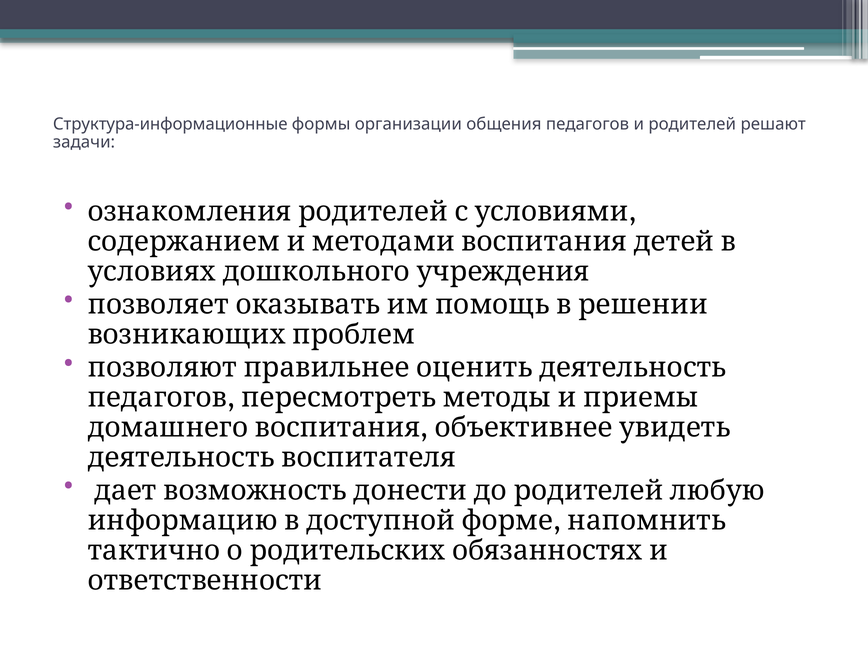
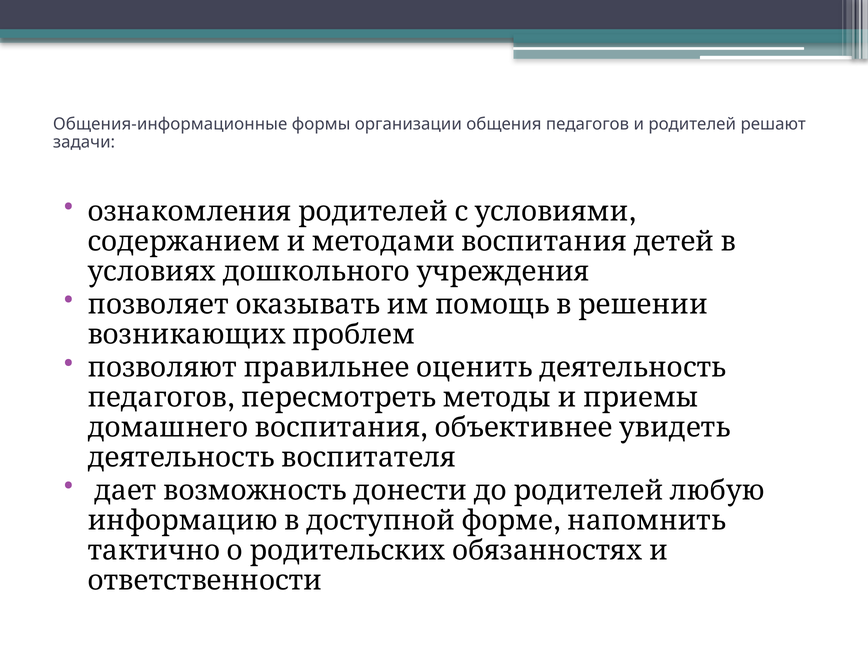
Структура-информационные: Структура-информационные -> Общения-информационные (170, 124)
